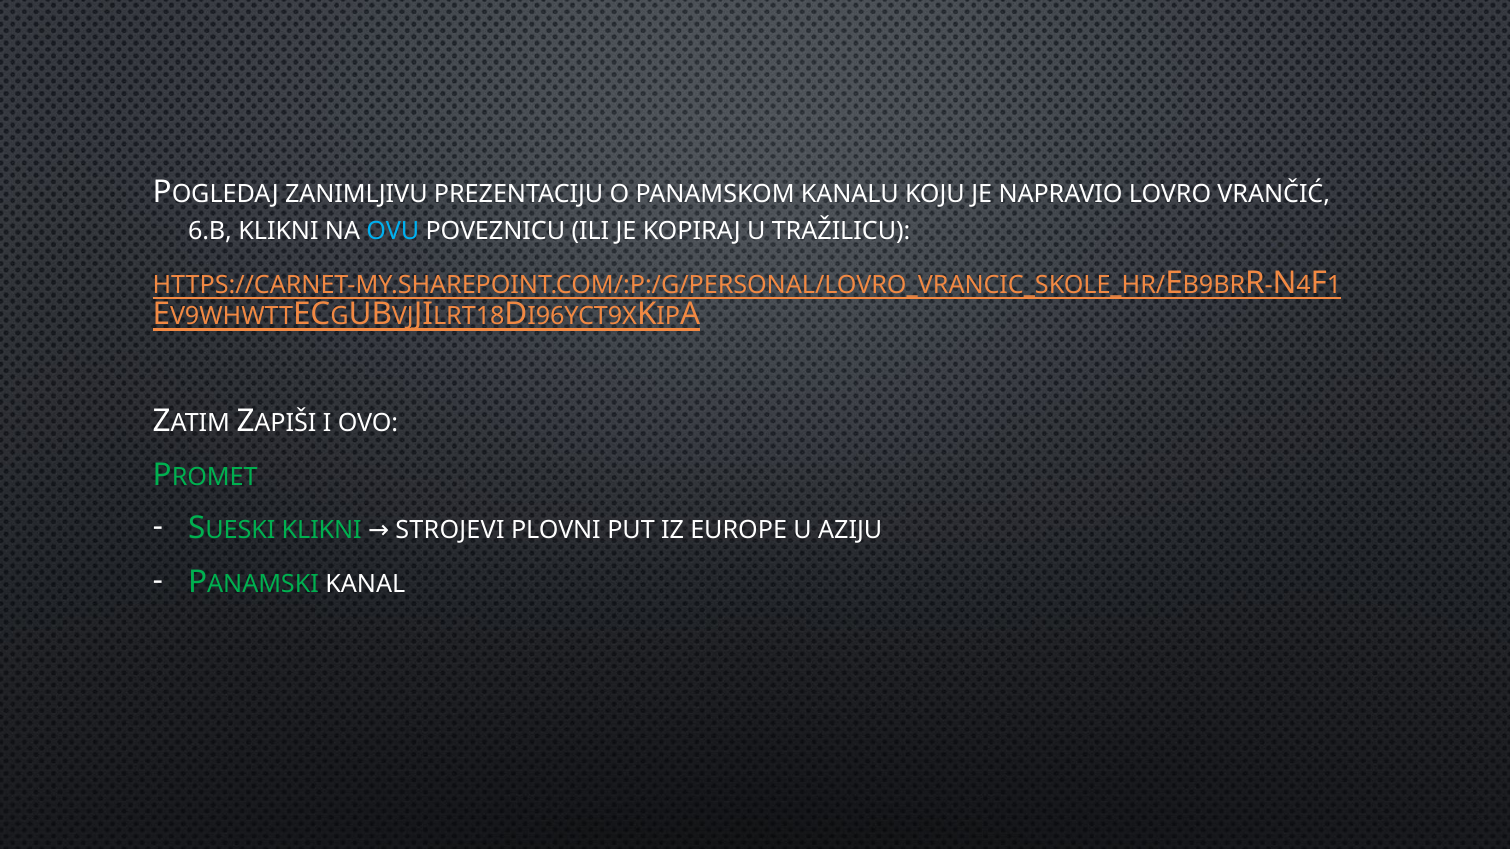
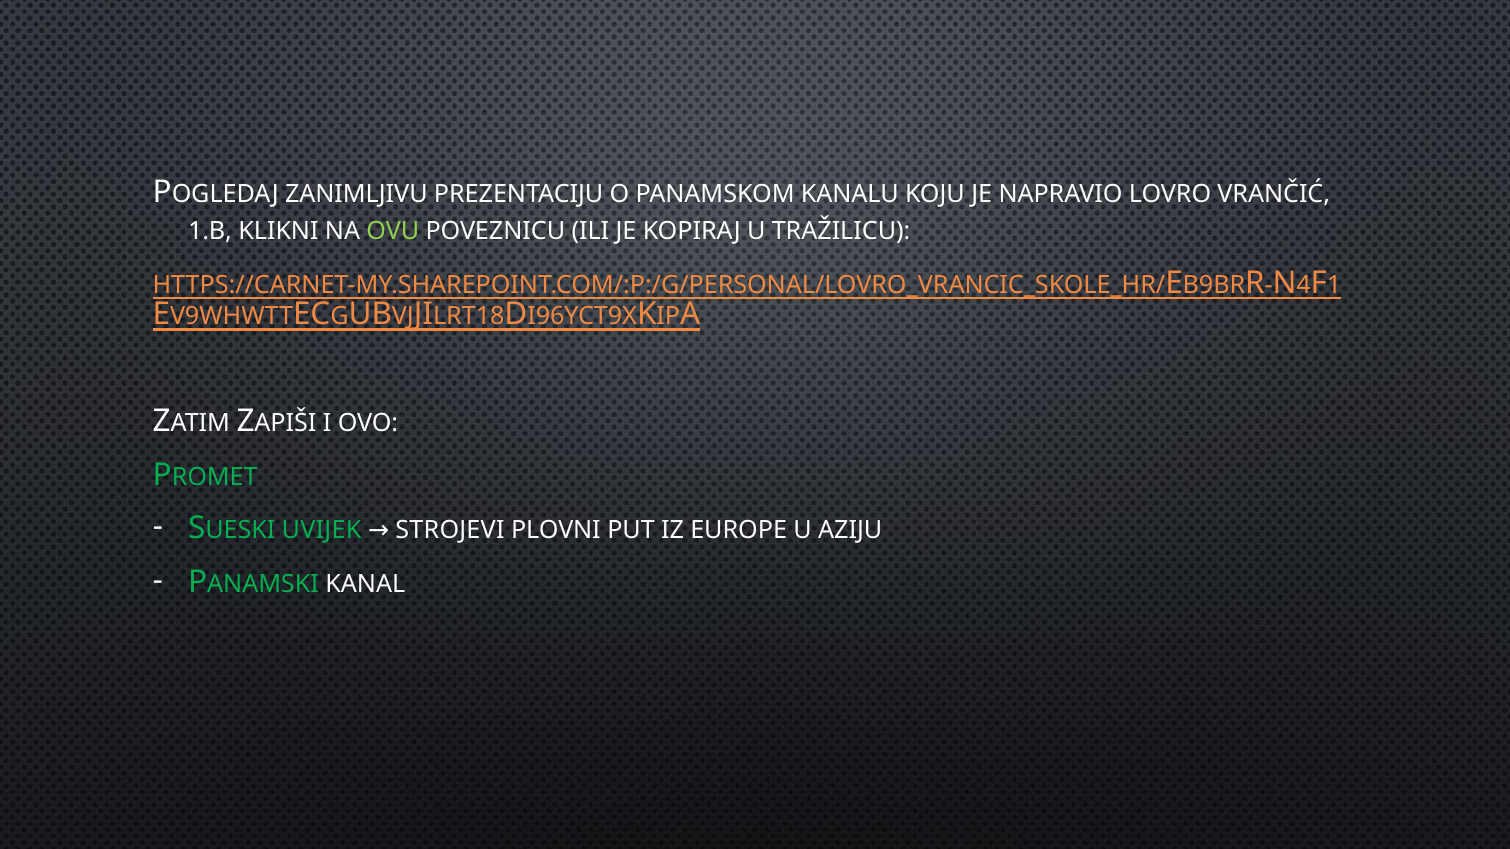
6.B: 6.B -> 1.B (210, 232)
OVU colour: light blue -> light green (393, 232)
KLIKNI: KLIKNI -> UVIJEK (322, 531)
